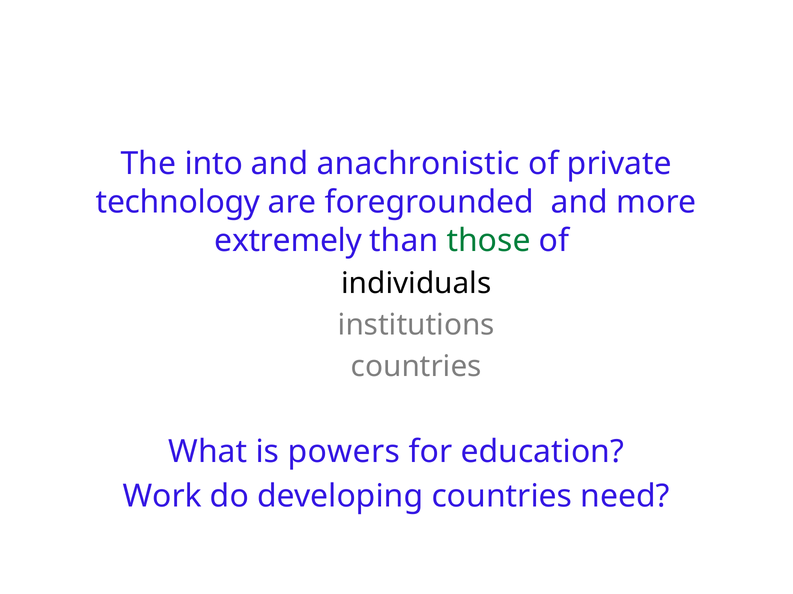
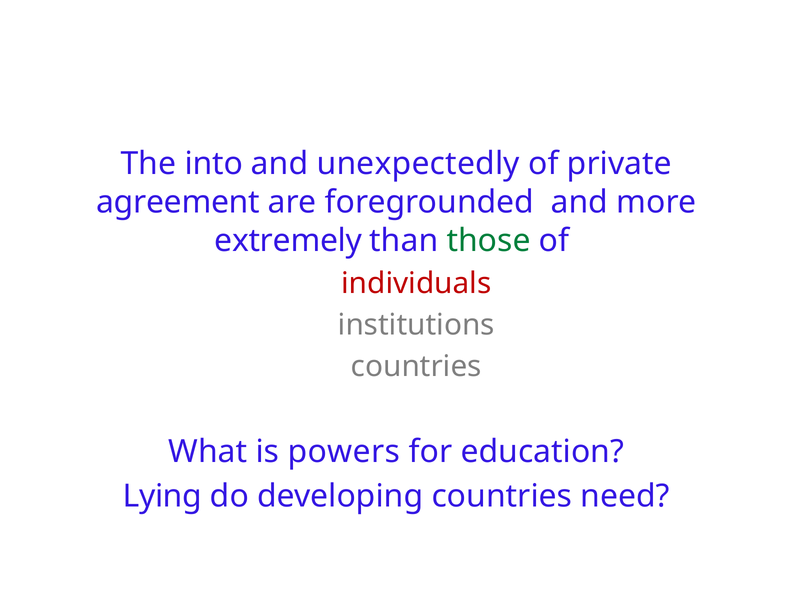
anachronistic: anachronistic -> unexpectedly (418, 164)
technology: technology -> agreement (178, 202)
individuals colour: black -> red (416, 284)
Work: Work -> Lying (162, 497)
